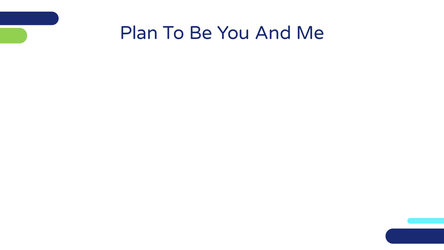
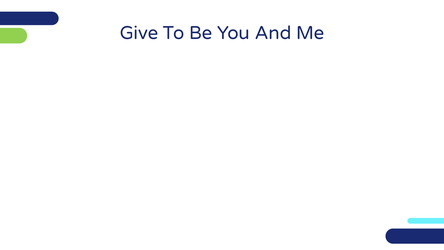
Plan: Plan -> Give (139, 33)
